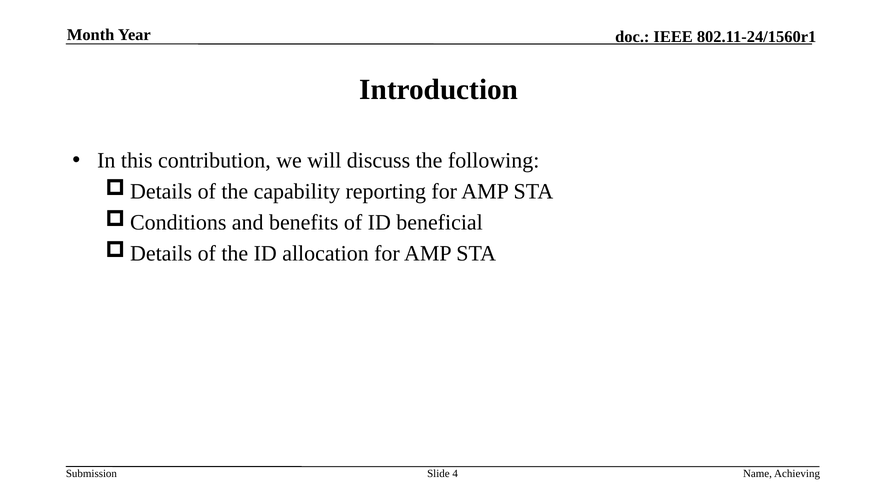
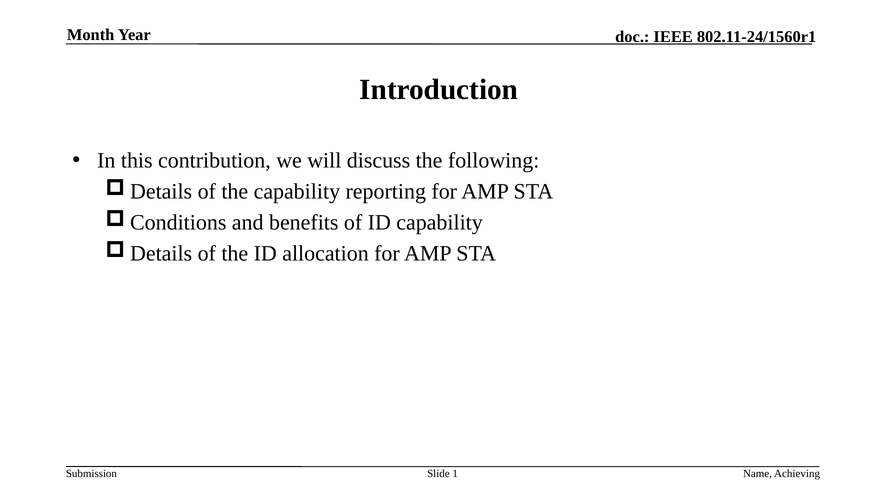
ID beneficial: beneficial -> capability (440, 223)
4: 4 -> 1 (455, 474)
